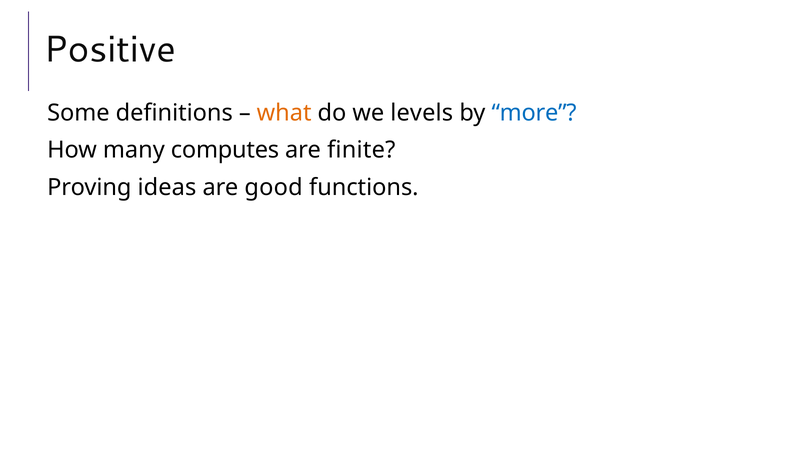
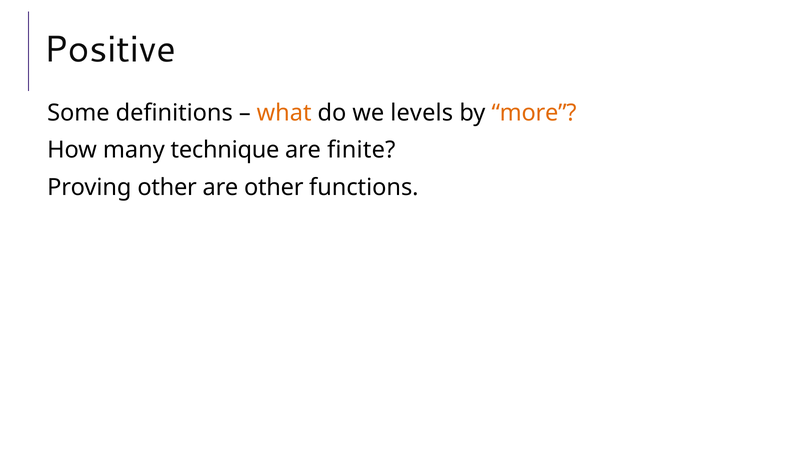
more colour: blue -> orange (534, 113)
computes: computes -> technique (225, 150)
Proving ideas: ideas -> other (167, 187)
are good: good -> other (274, 187)
